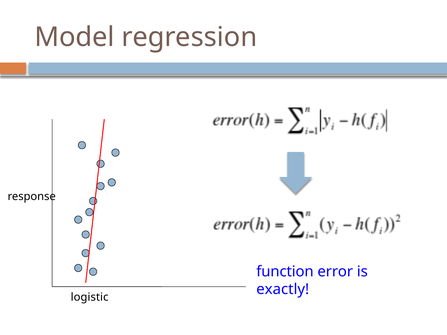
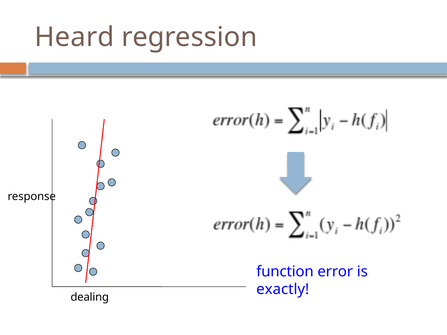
Model: Model -> Heard (74, 37)
logistic: logistic -> dealing (90, 298)
